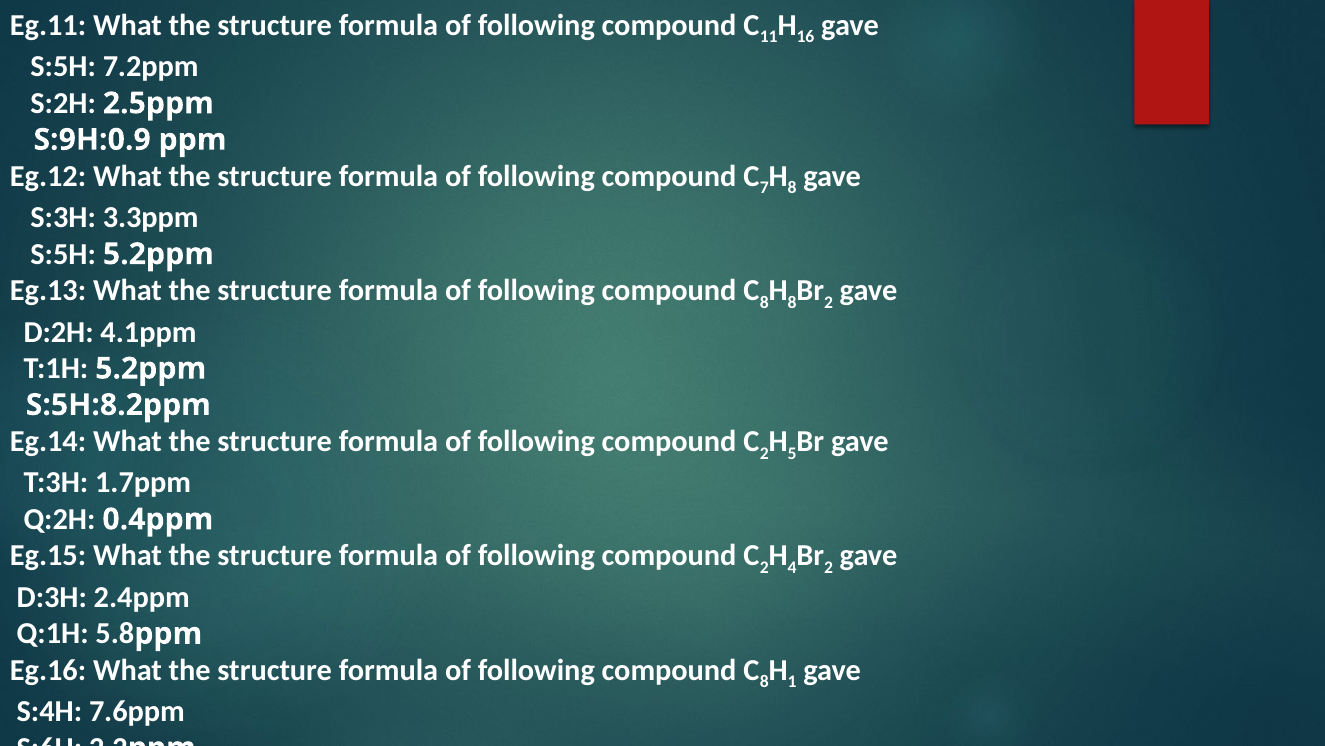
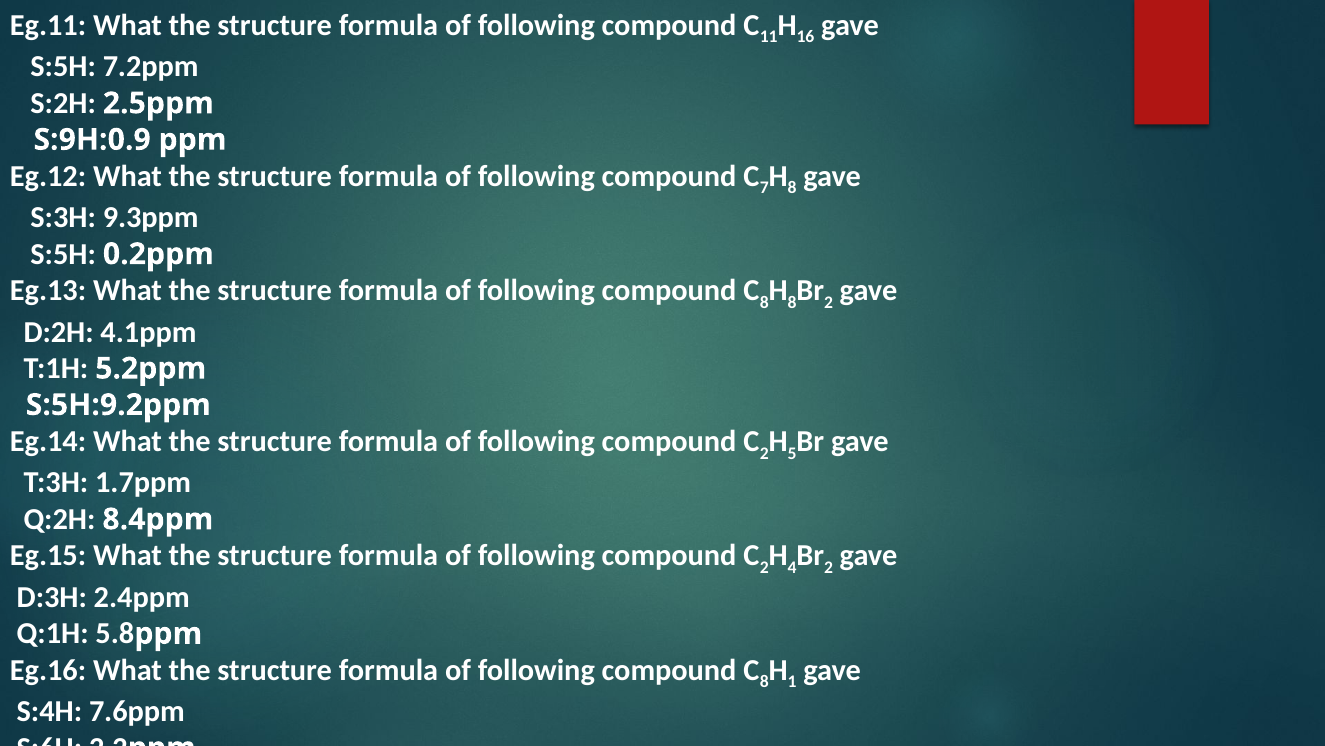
3.3ppm: 3.3ppm -> 9.3ppm (151, 217)
S:5H 5.2ppm: 5.2ppm -> 0.2ppm (158, 254)
S:5H:8.2ppm: S:5H:8.2ppm -> S:5H:9.2ppm (118, 405)
0.4ppm: 0.4ppm -> 8.4ppm (158, 519)
